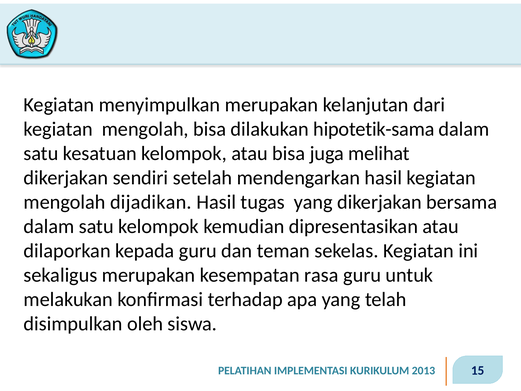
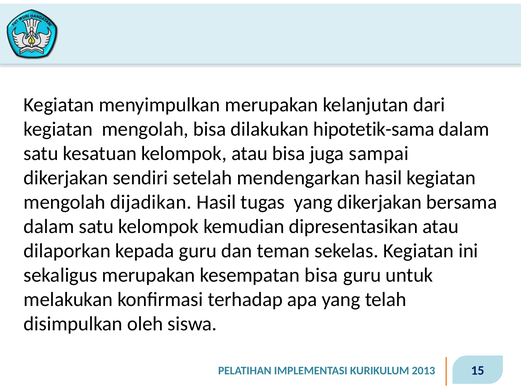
melihat: melihat -> sampai (379, 153)
kesempatan rasa: rasa -> bisa (321, 275)
